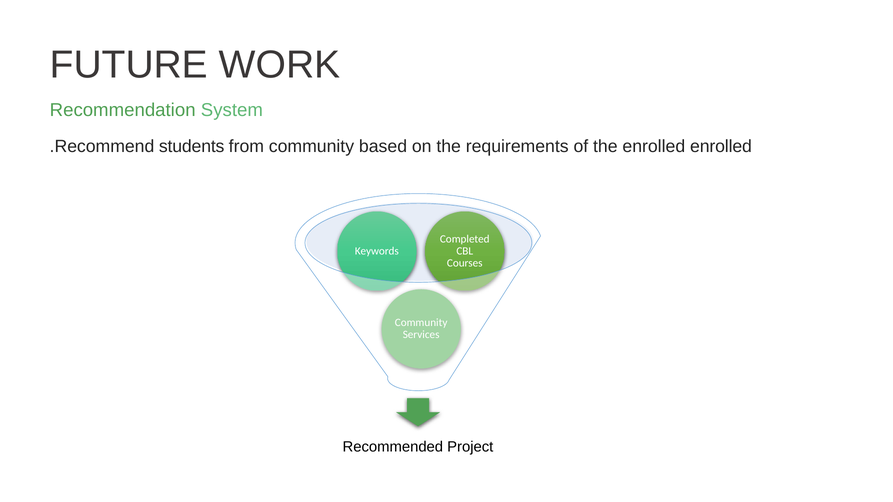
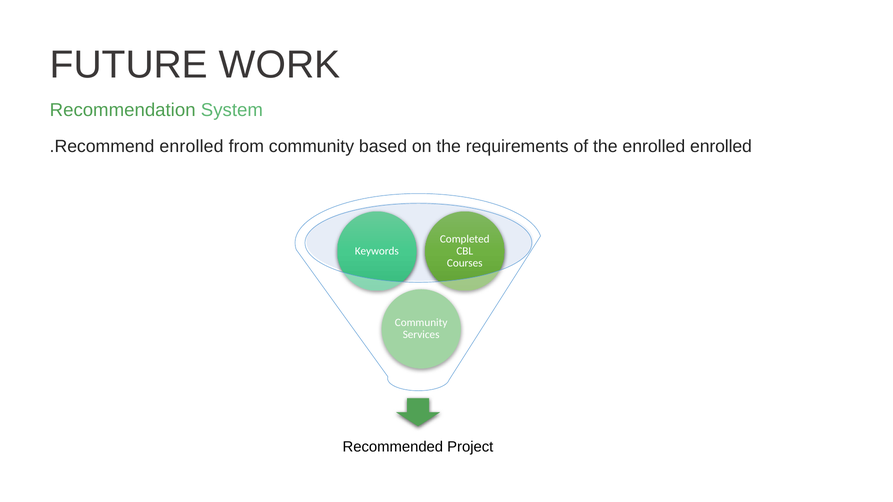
Recommend students: students -> enrolled (192, 146)
